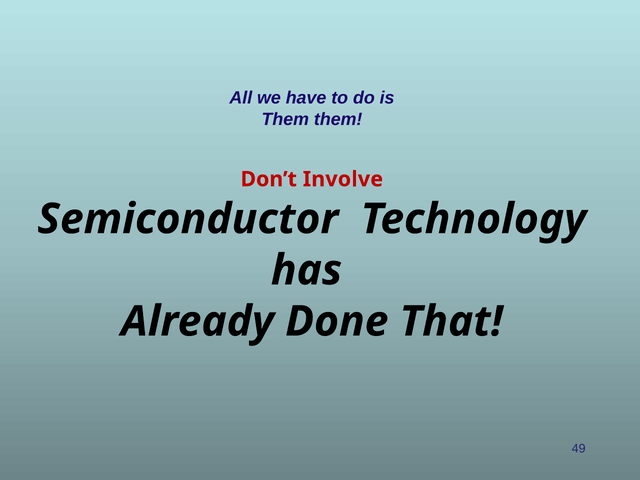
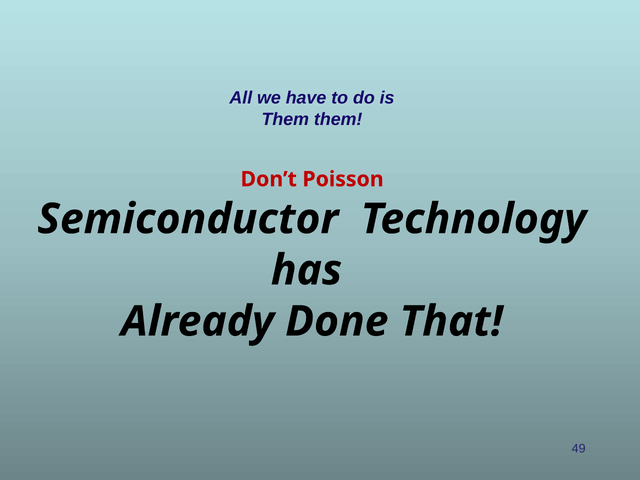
Involve: Involve -> Poisson (343, 179)
